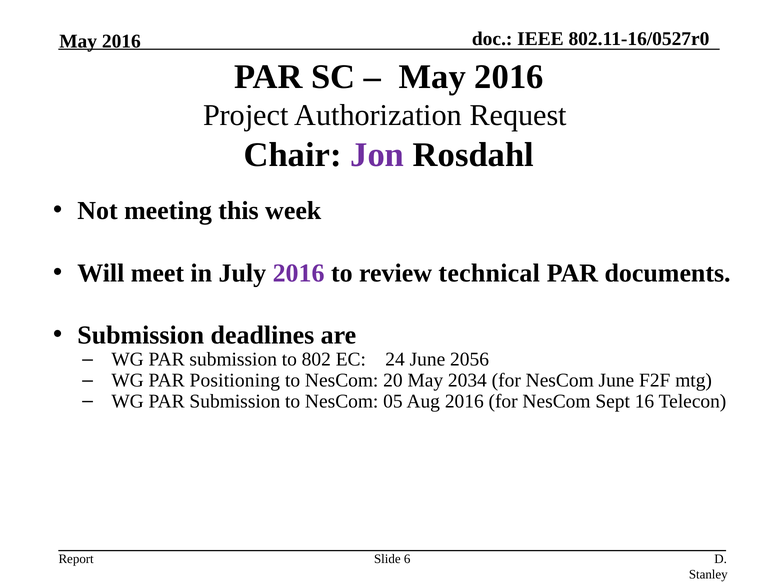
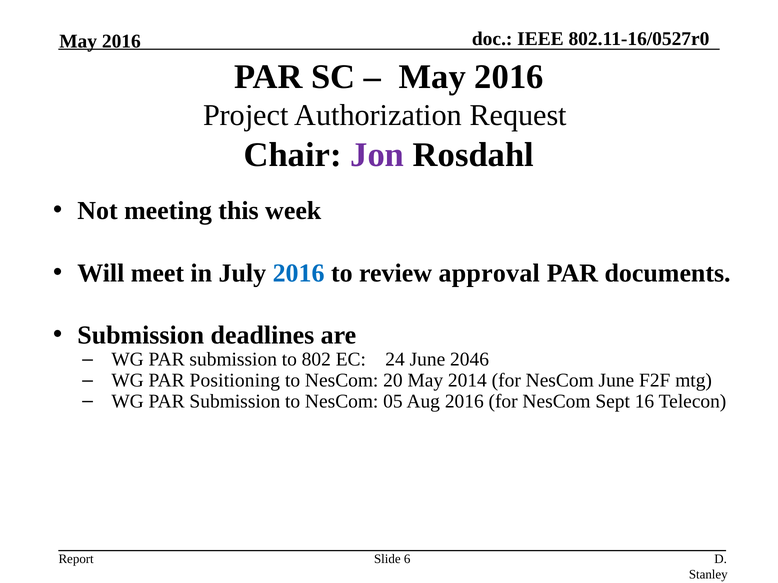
2016 colour: purple -> blue (299, 273)
technical: technical -> approval (489, 273)
2056: 2056 -> 2046 (470, 360)
2034: 2034 -> 2014 (467, 381)
